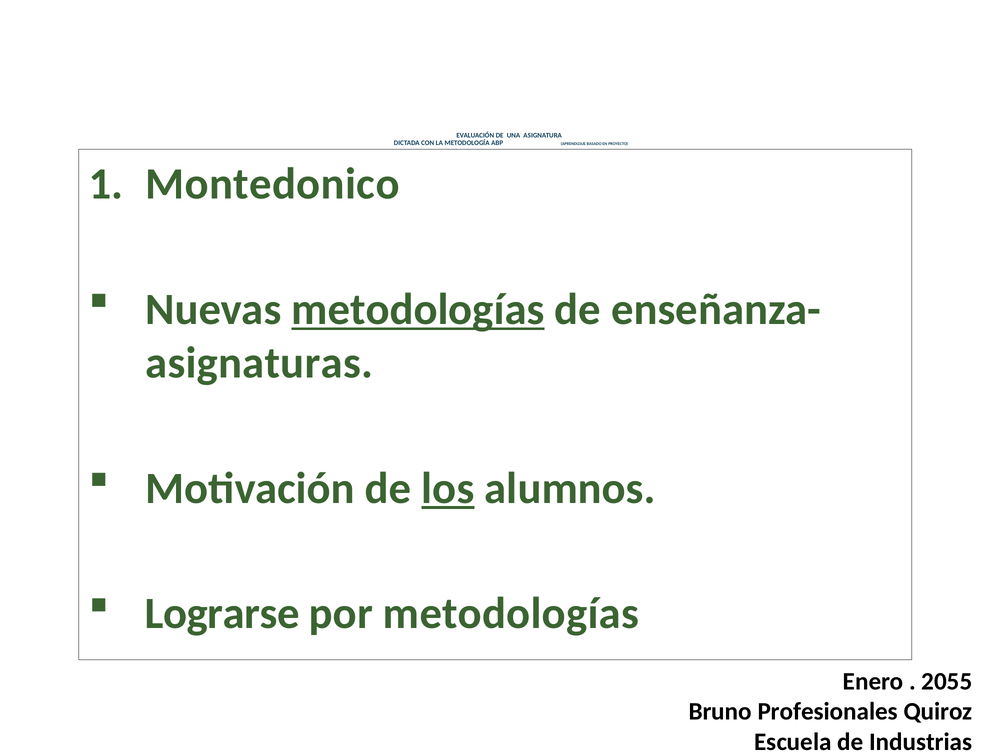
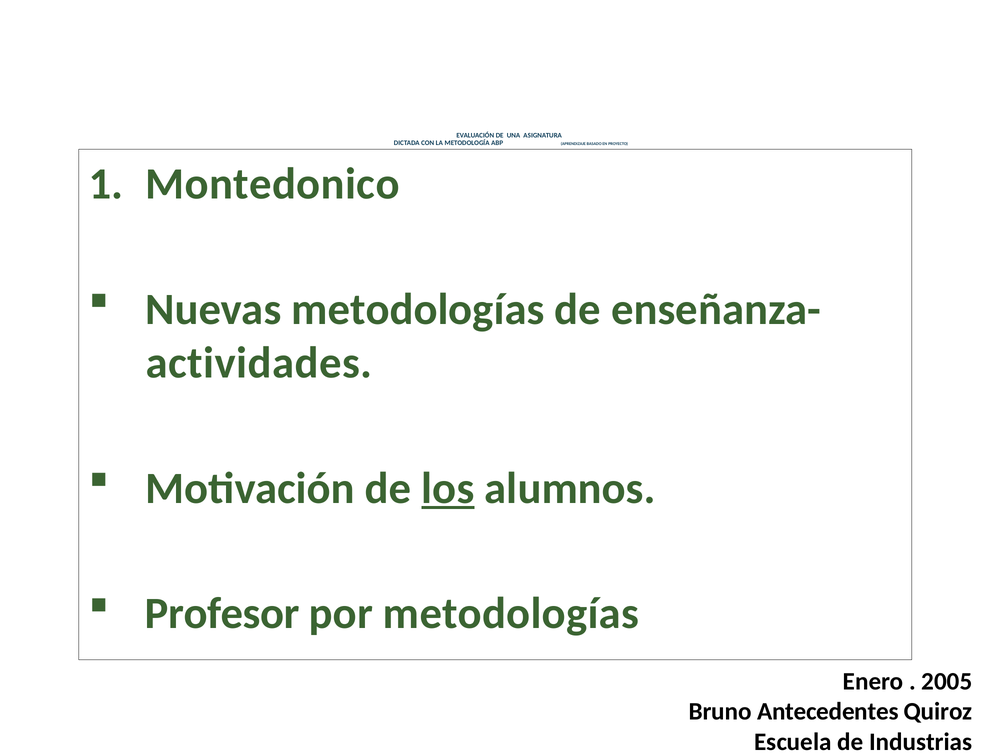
metodologías underline: present -> none (418, 310)
asignaturas: asignaturas -> actividades (259, 363)
Lograrse: Lograrse -> Profesor (222, 614)
2055: 2055 -> 2005 (947, 682)
Profesionales: Profesionales -> Antecedentes (828, 712)
